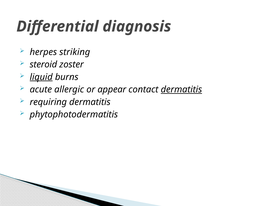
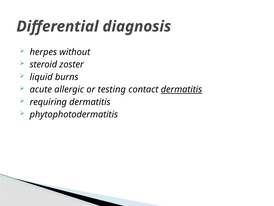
striking: striking -> without (75, 52)
liquid underline: present -> none (41, 77)
appear: appear -> testing (112, 89)
